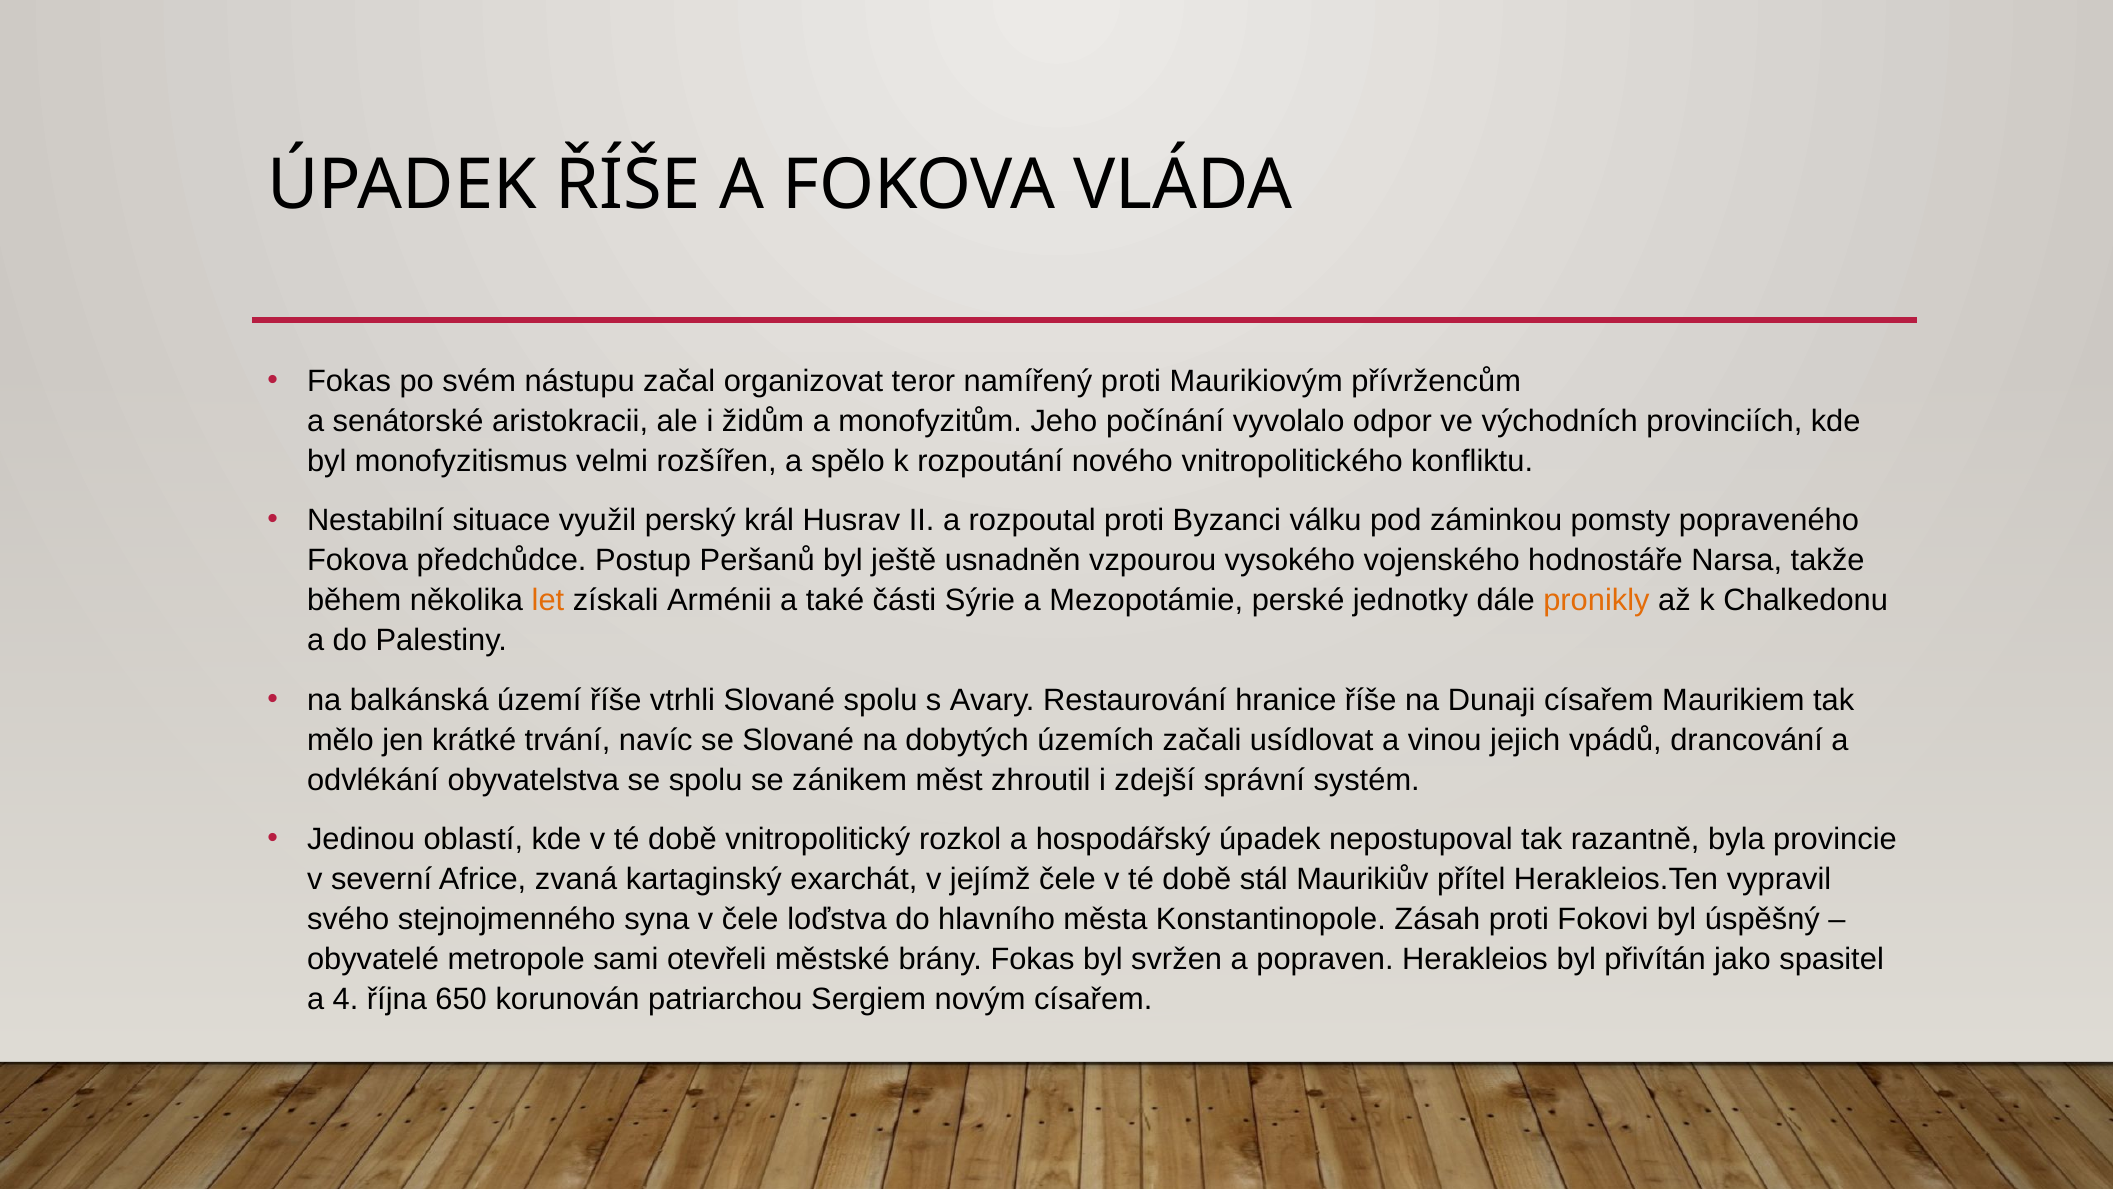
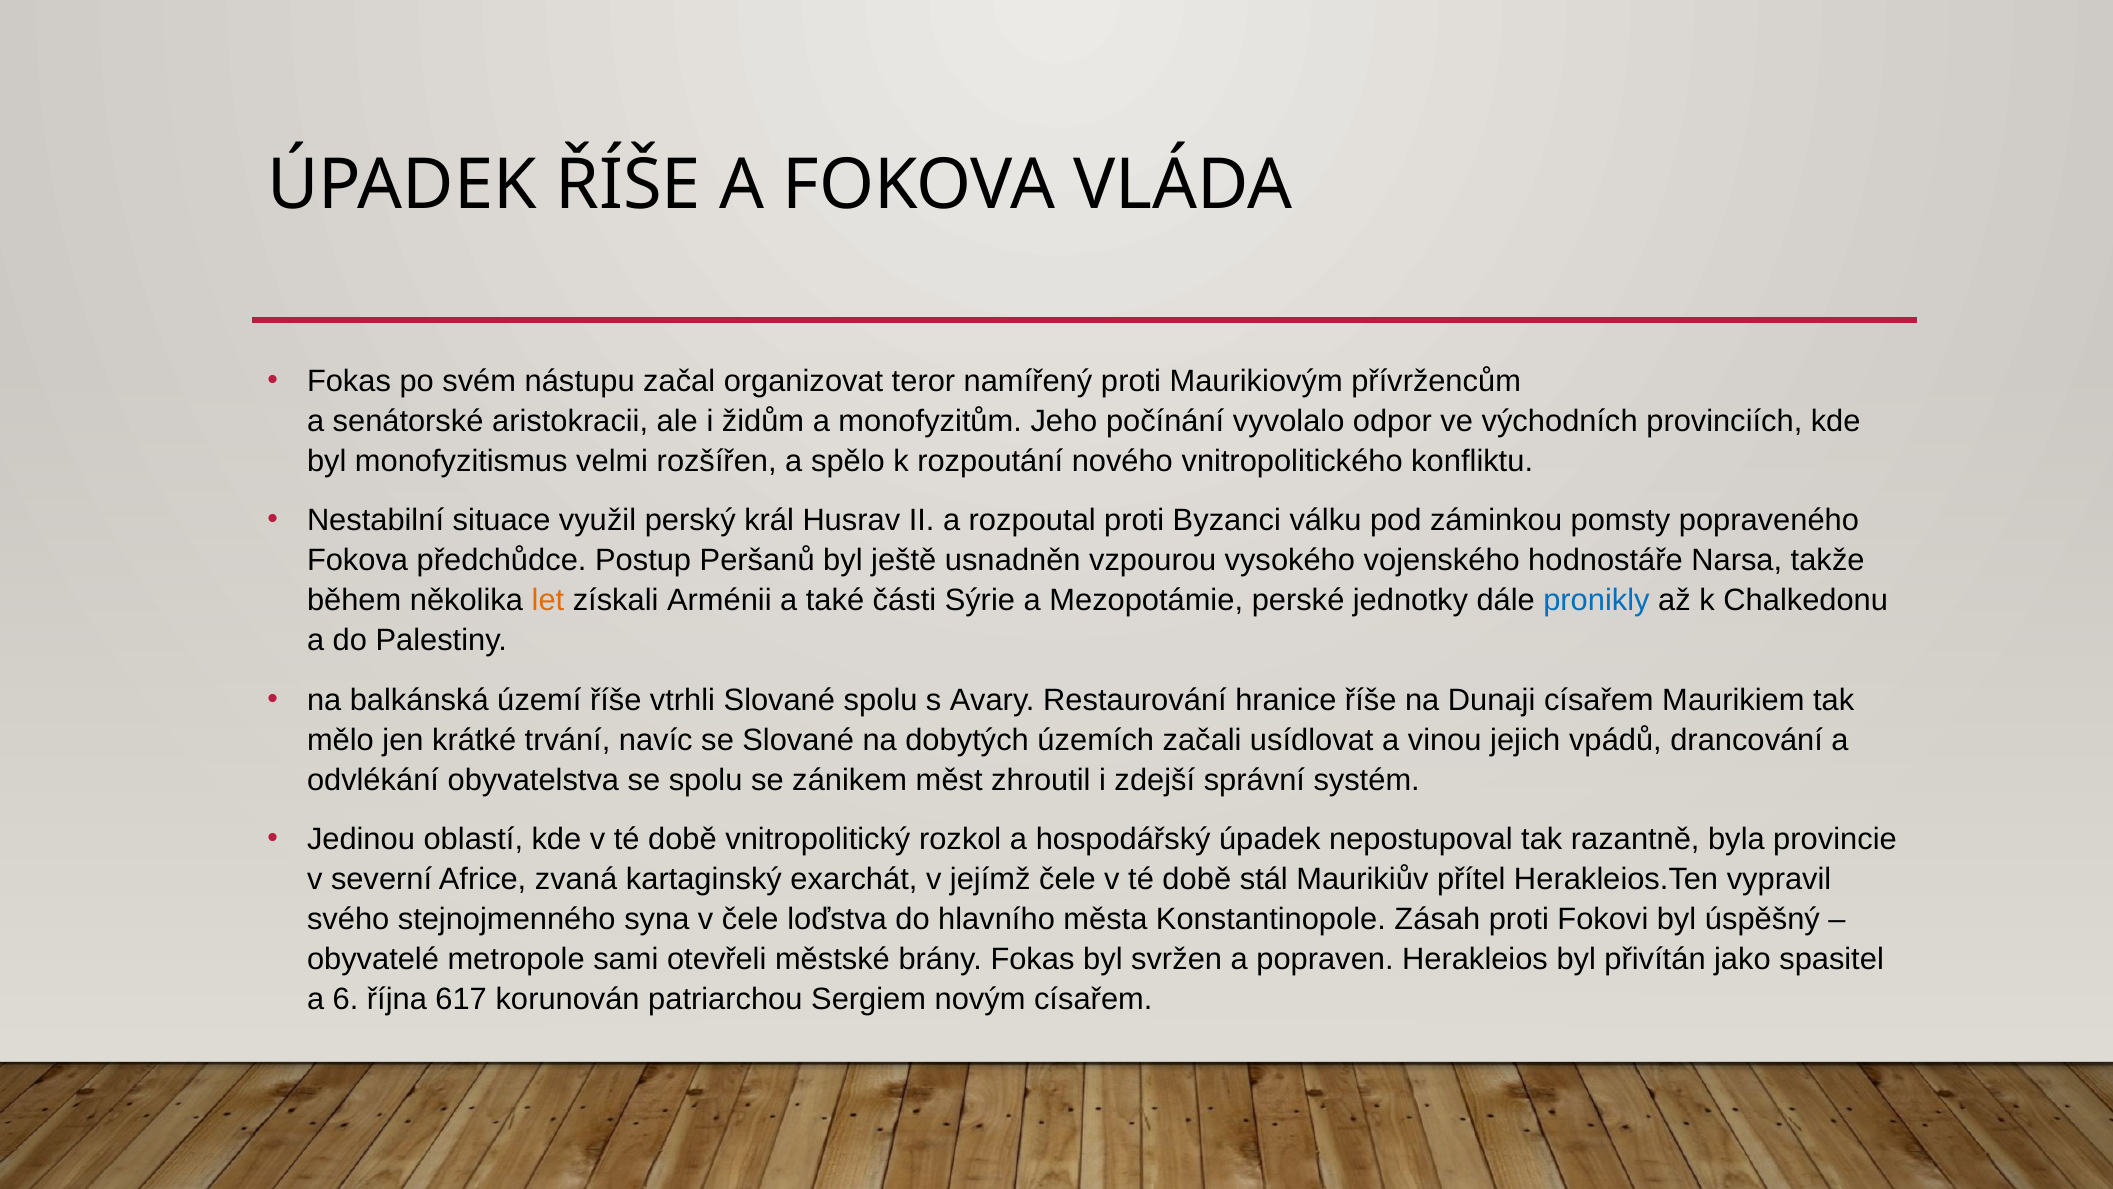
pronikly colour: orange -> blue (1596, 600)
4: 4 -> 6 (345, 999)
650: 650 -> 617 (461, 999)
